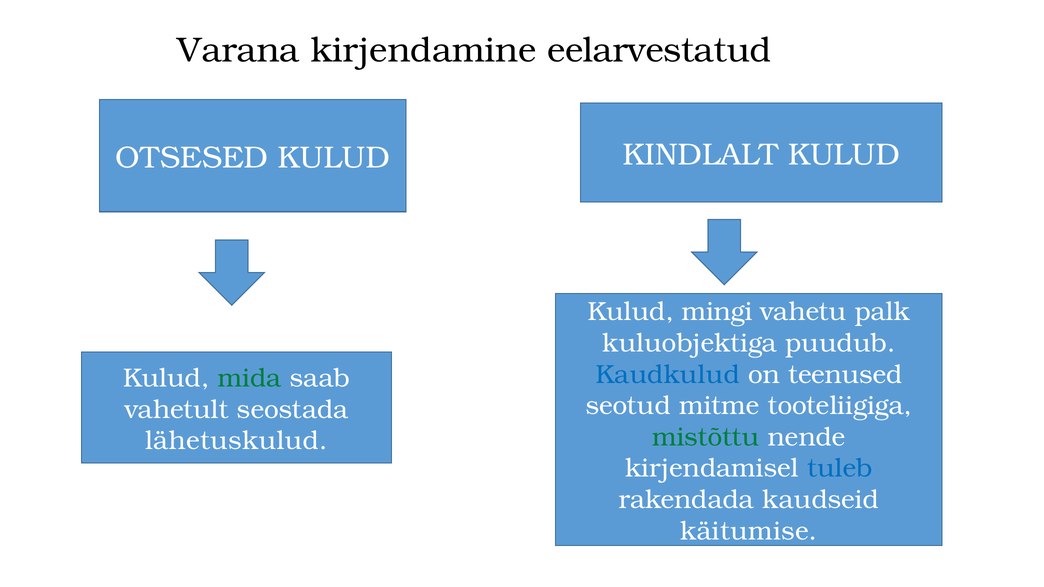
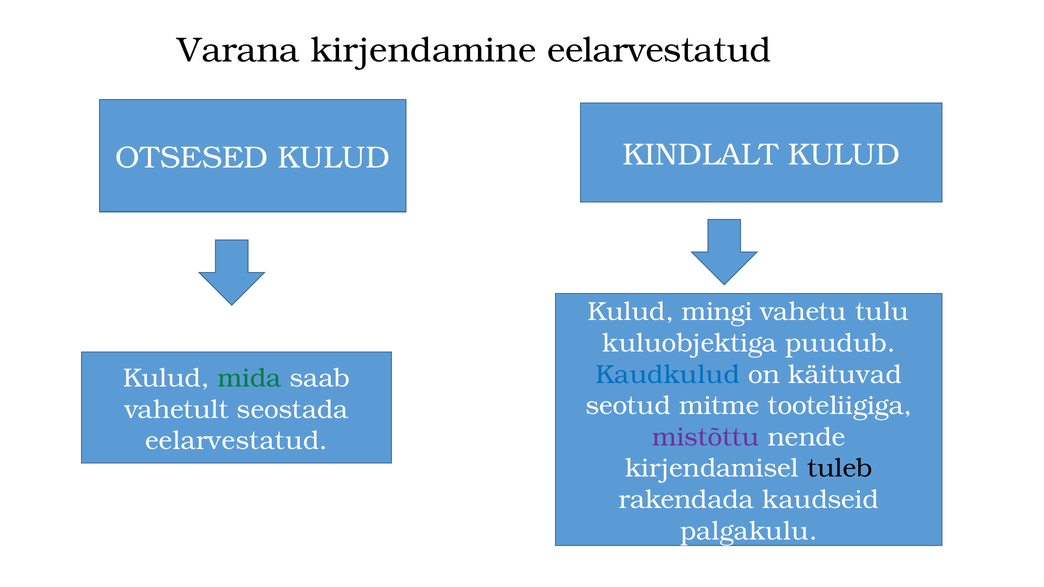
palk: palk -> tulu (882, 312)
teenused: teenused -> käituvad (845, 375)
mistõttu colour: green -> purple (706, 437)
lähetuskulud: lähetuskulud -> eelarvestatud (236, 441)
tuleb colour: blue -> black (840, 469)
käitumise: käitumise -> palgakulu (749, 531)
